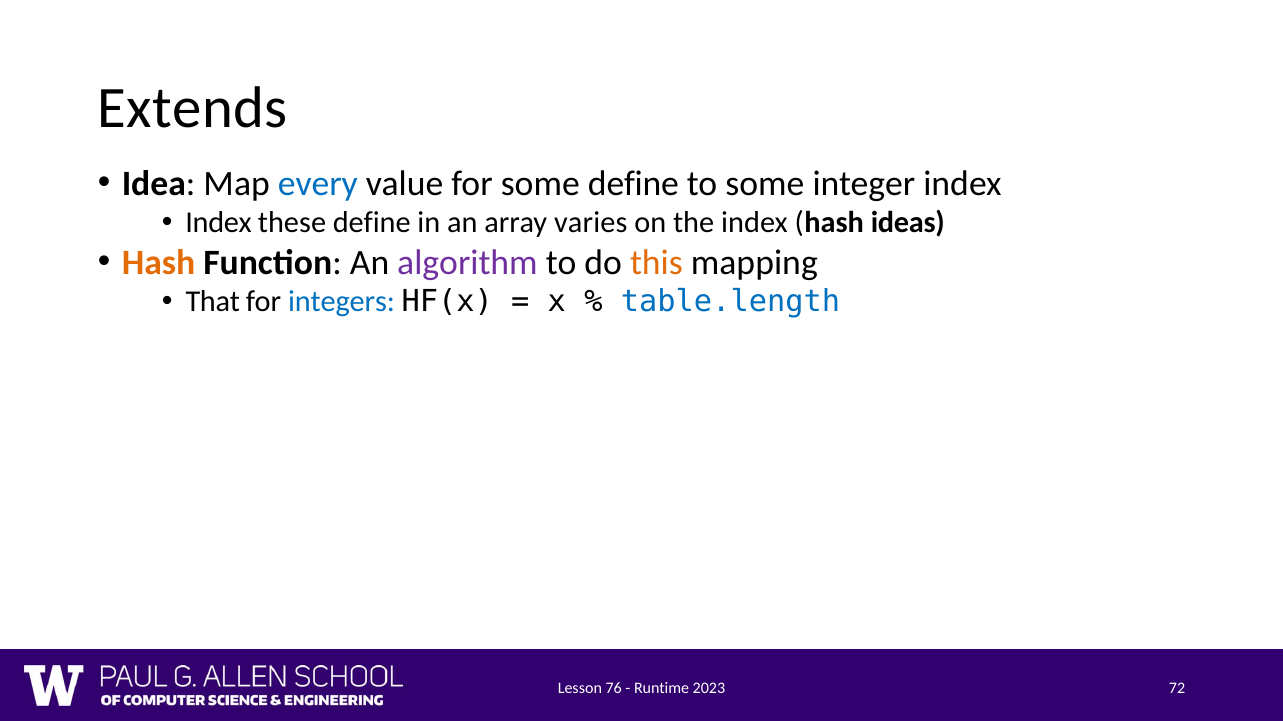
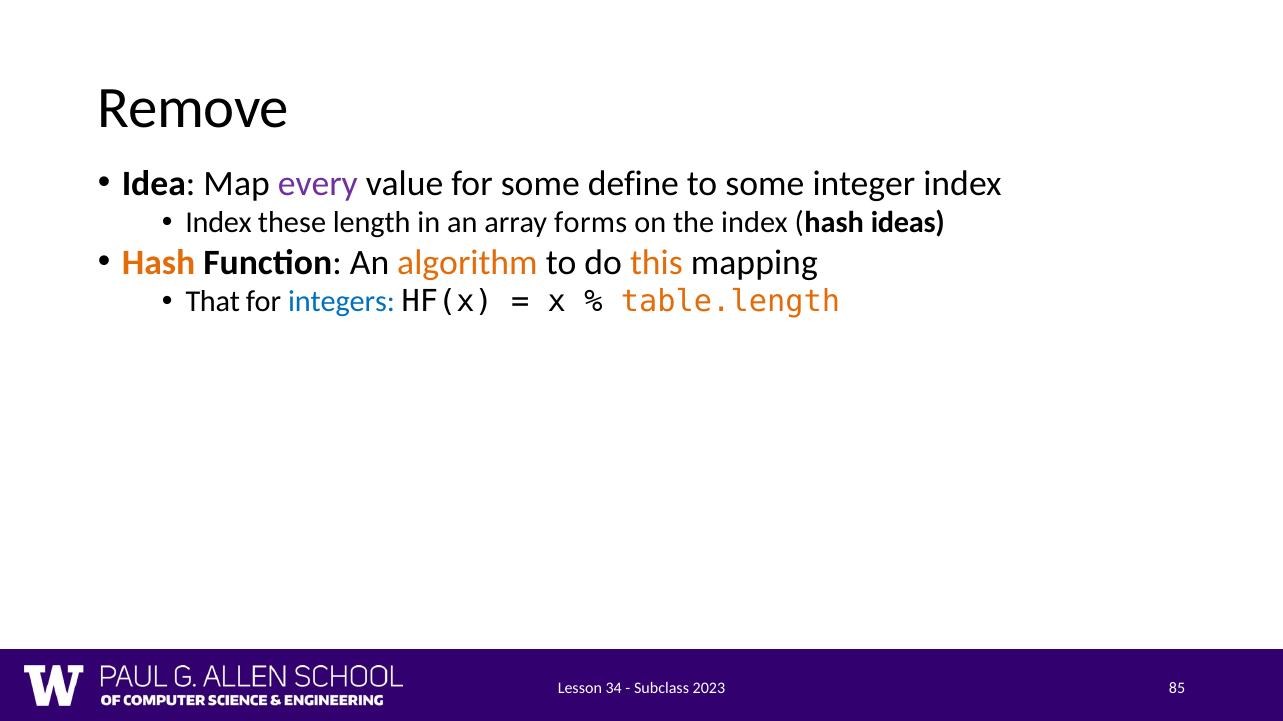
Extends: Extends -> Remove (193, 108)
every colour: blue -> purple (318, 184)
these define: define -> length (372, 223)
varies: varies -> forms (591, 223)
algorithm colour: purple -> orange (467, 263)
table.length colour: blue -> orange (731, 302)
76: 76 -> 34 (614, 689)
Runtime: Runtime -> Subclass (662, 689)
72: 72 -> 85 (1177, 689)
